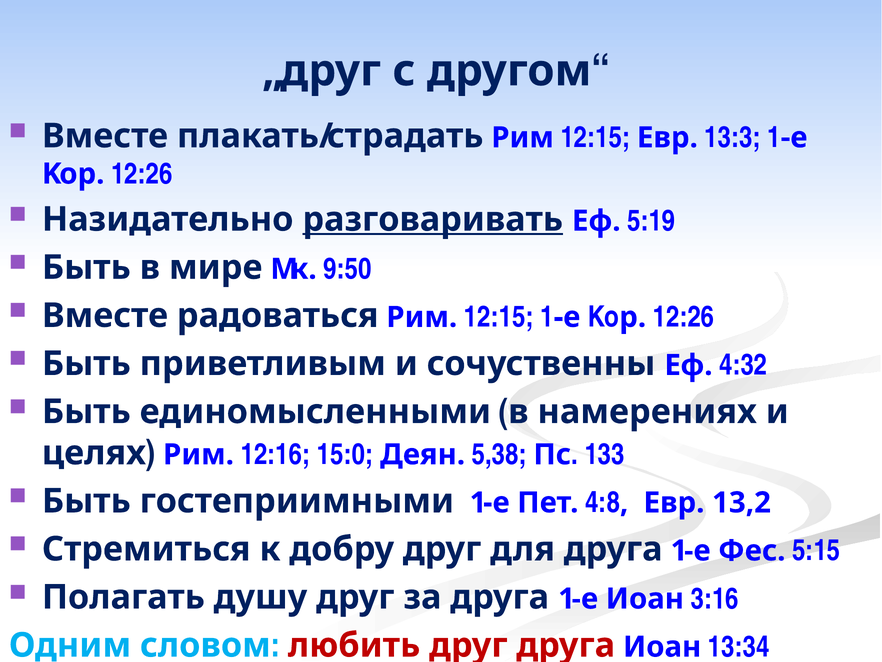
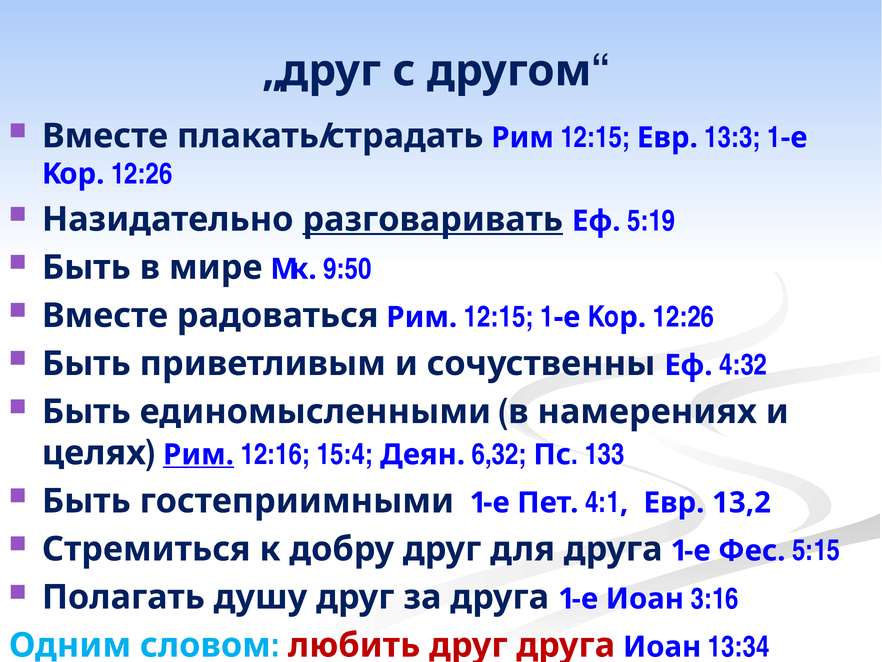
Рим underline: none -> present (198, 454)
15:0: 15:0 -> 15:4 (345, 454)
5,38: 5,38 -> 6,32 (499, 454)
4:8: 4:8 -> 4:1 (603, 502)
